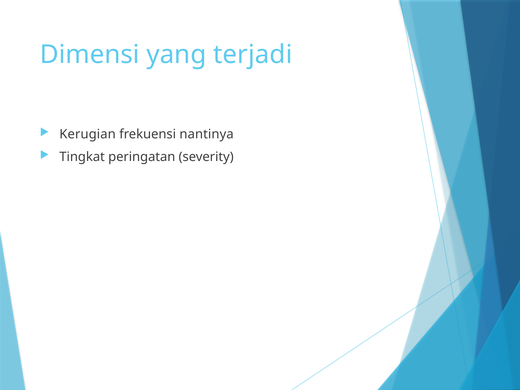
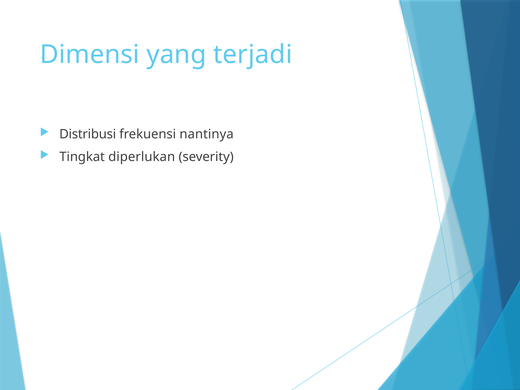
Kerugian: Kerugian -> Distribusi (88, 134)
peringatan: peringatan -> diperlukan (142, 157)
